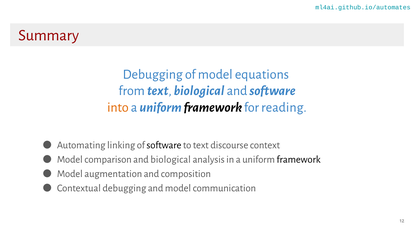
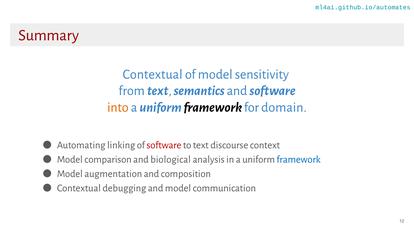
Debugging: Debugging -> Contextual (153, 74)
equations: equations -> sensitivity (262, 74)
text biological: biological -> semantics (199, 91)
reading: reading -> domain (284, 107)
software colour: black -> red (164, 145)
framework colour: black -> blue (299, 159)
